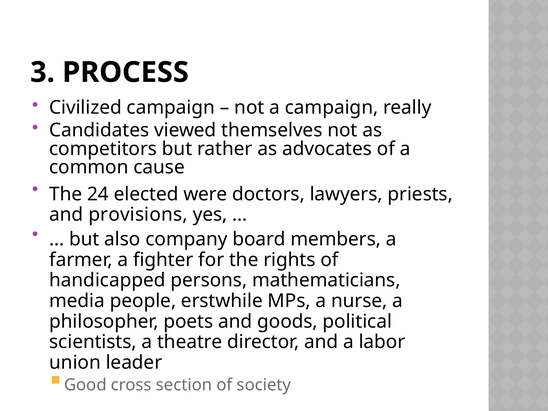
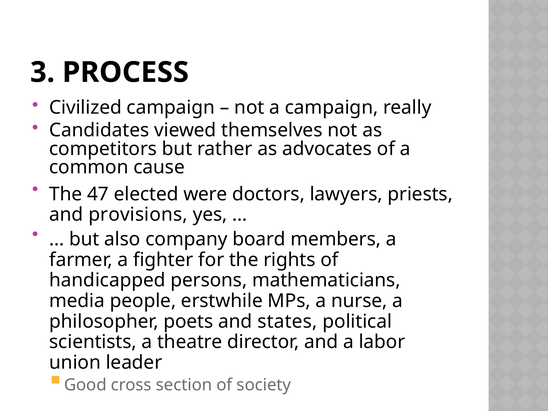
24: 24 -> 47 (98, 194)
goods: goods -> states (287, 321)
